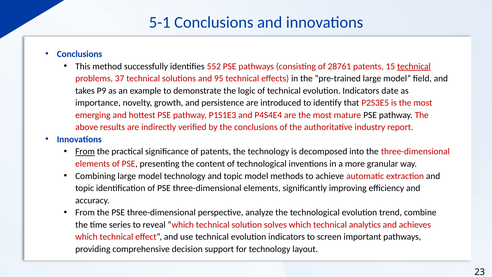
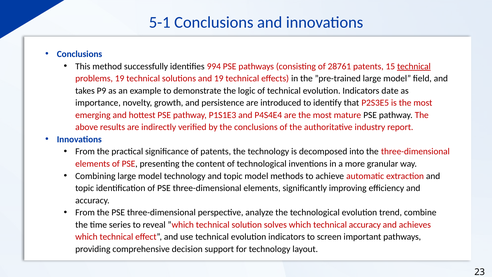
552: 552 -> 994 (214, 66)
problems 37: 37 -> 19 (120, 78)
and 95: 95 -> 19 (219, 78)
From underline: present -> none (85, 151)
technical analytics: analytics -> accuracy (365, 224)
